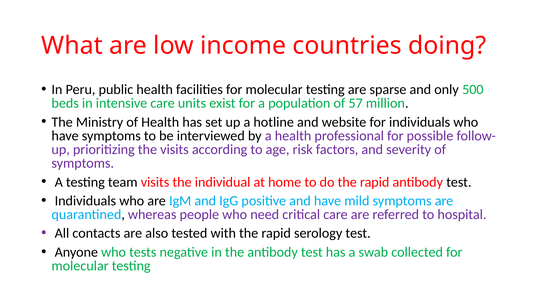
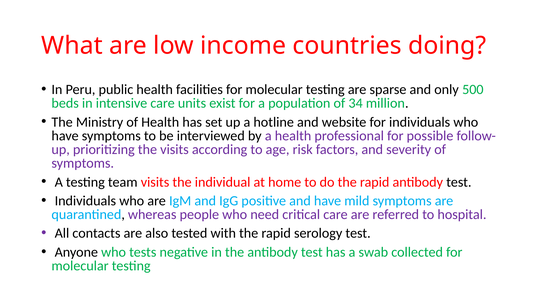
57: 57 -> 34 (356, 103)
